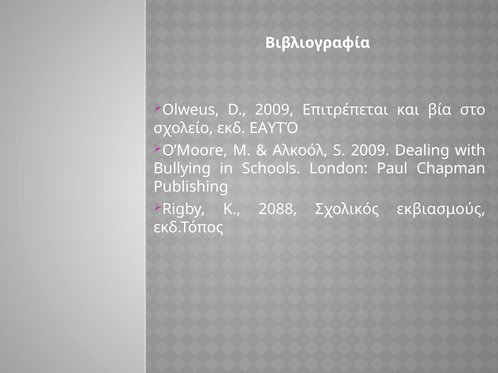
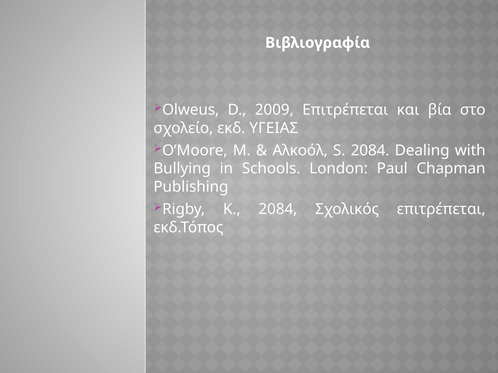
ΕΑΥΤΌ: ΕΑΥΤΌ -> ΥΓΕΙΑΣ (274, 128)
S 2009: 2009 -> 2084 (370, 151)
K 2088: 2088 -> 2084 (278, 209)
Σχολικός εκβιασμούς: εκβιασμούς -> επιτρέπεται (441, 209)
